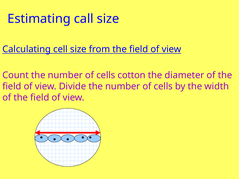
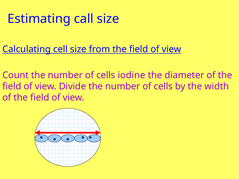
cotton: cotton -> iodine (132, 75)
